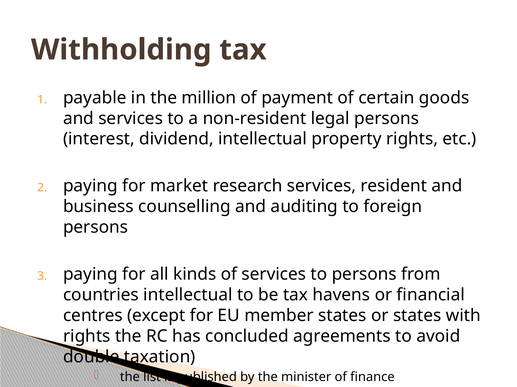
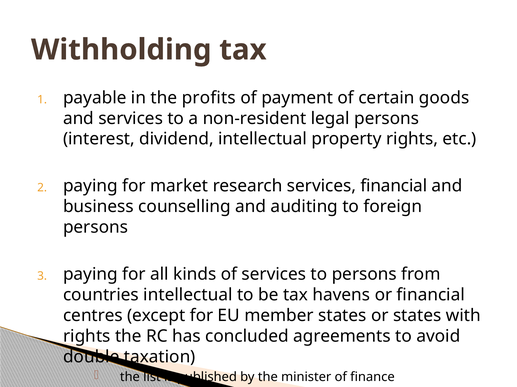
million: million -> profits (209, 98)
services resident: resident -> financial (394, 186)
